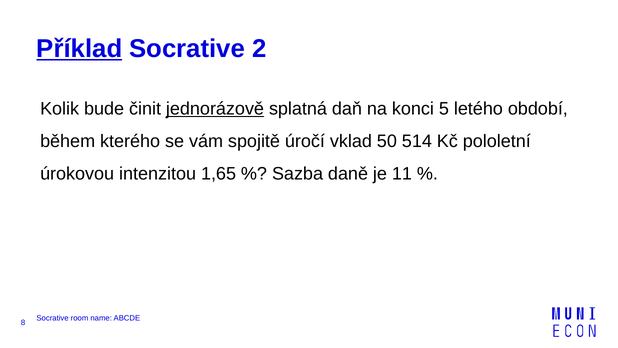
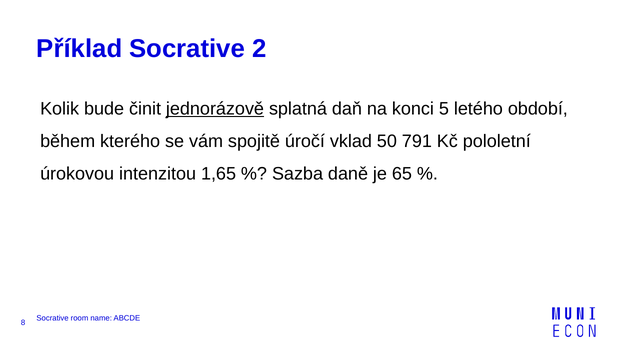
Příklad underline: present -> none (79, 49)
514: 514 -> 791 (417, 141)
11: 11 -> 65 (402, 174)
